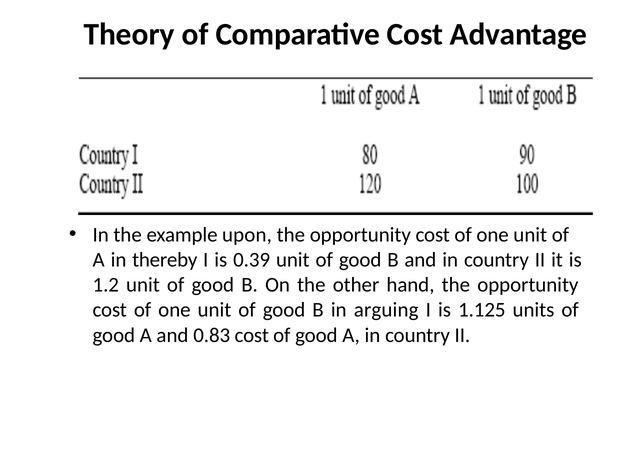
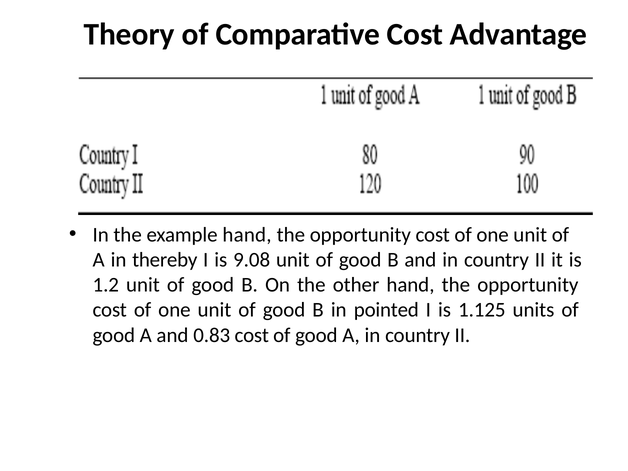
example upon: upon -> hand (247, 235)
0.39: 0.39 -> 9.08 (252, 260)
arguing: arguing -> pointed (386, 310)
